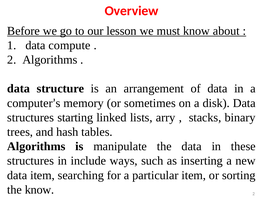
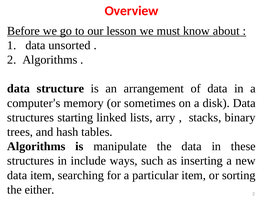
compute: compute -> unsorted (69, 45)
the know: know -> either (39, 190)
